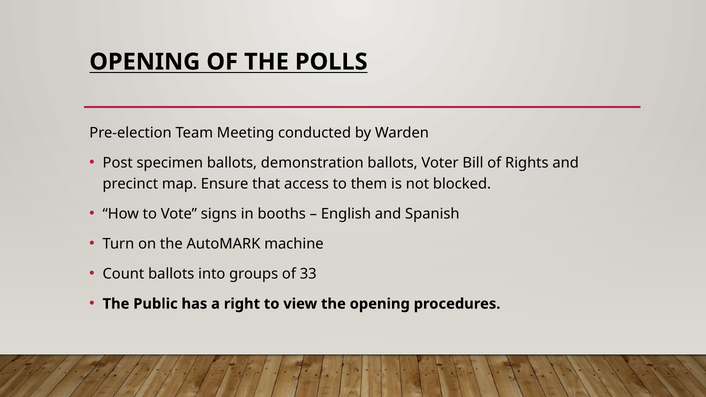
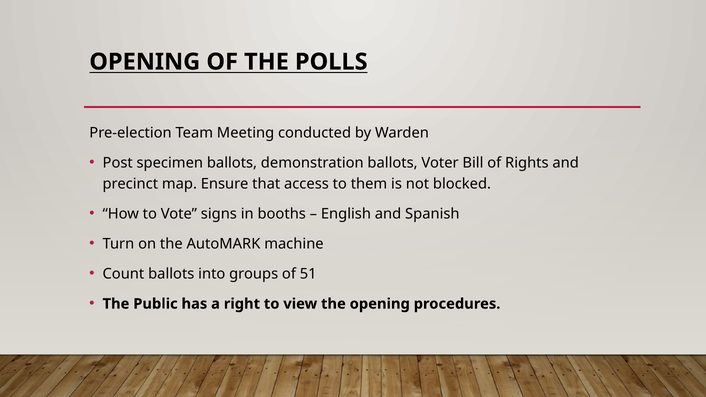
33: 33 -> 51 (308, 274)
